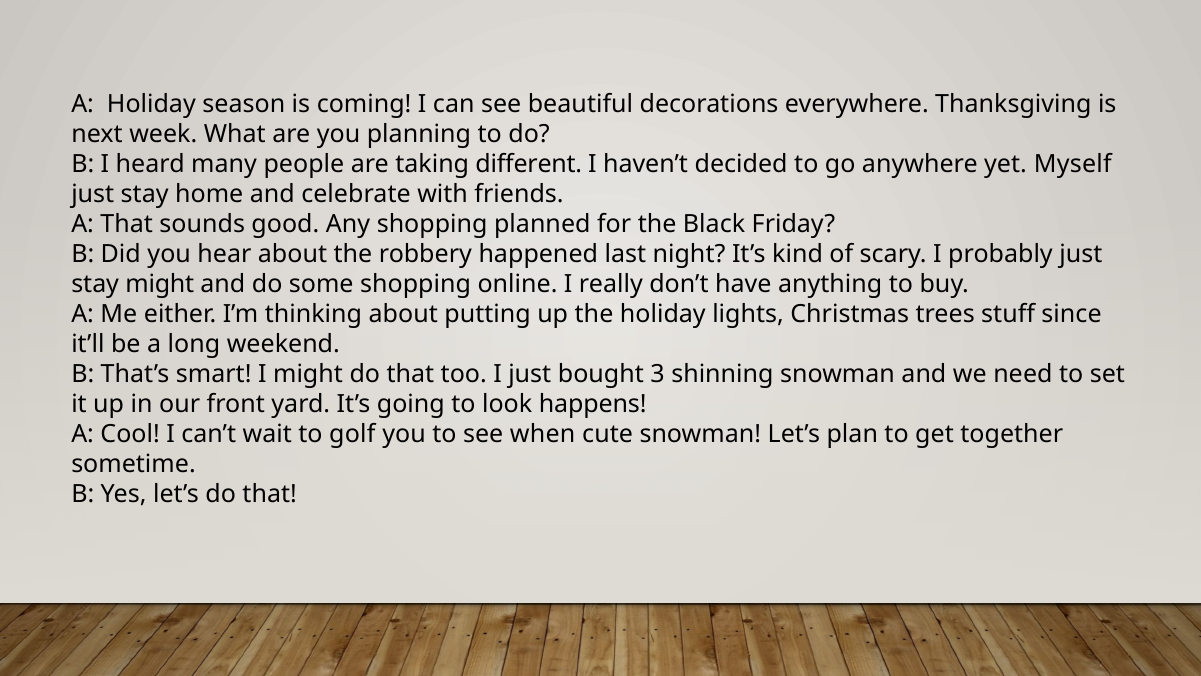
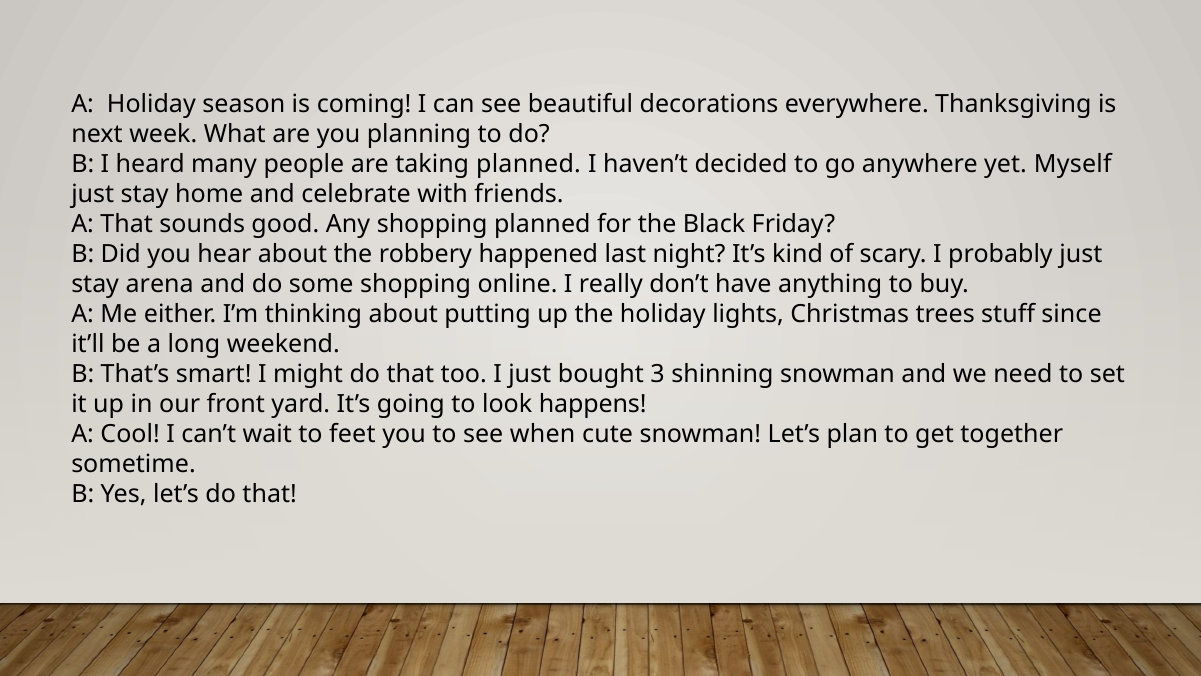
taking different: different -> planned (529, 164)
stay might: might -> arena (160, 284)
golf: golf -> feet (352, 434)
